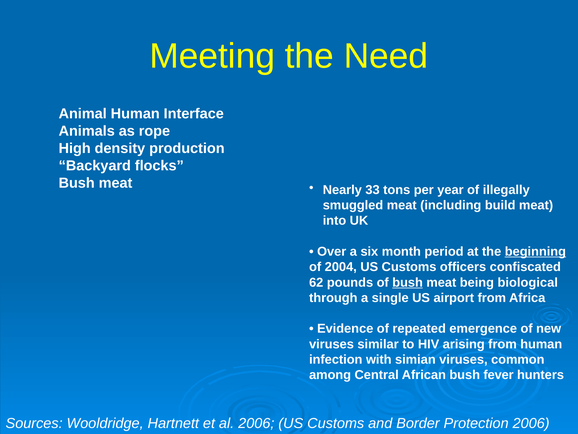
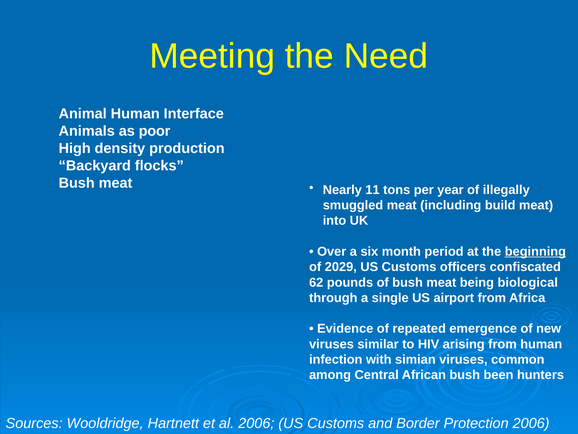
rope: rope -> poor (154, 131)
33: 33 -> 11 (373, 190)
2004: 2004 -> 2029 (341, 267)
bush underline: present -> none (408, 282)
fever: fever -> been (499, 375)
